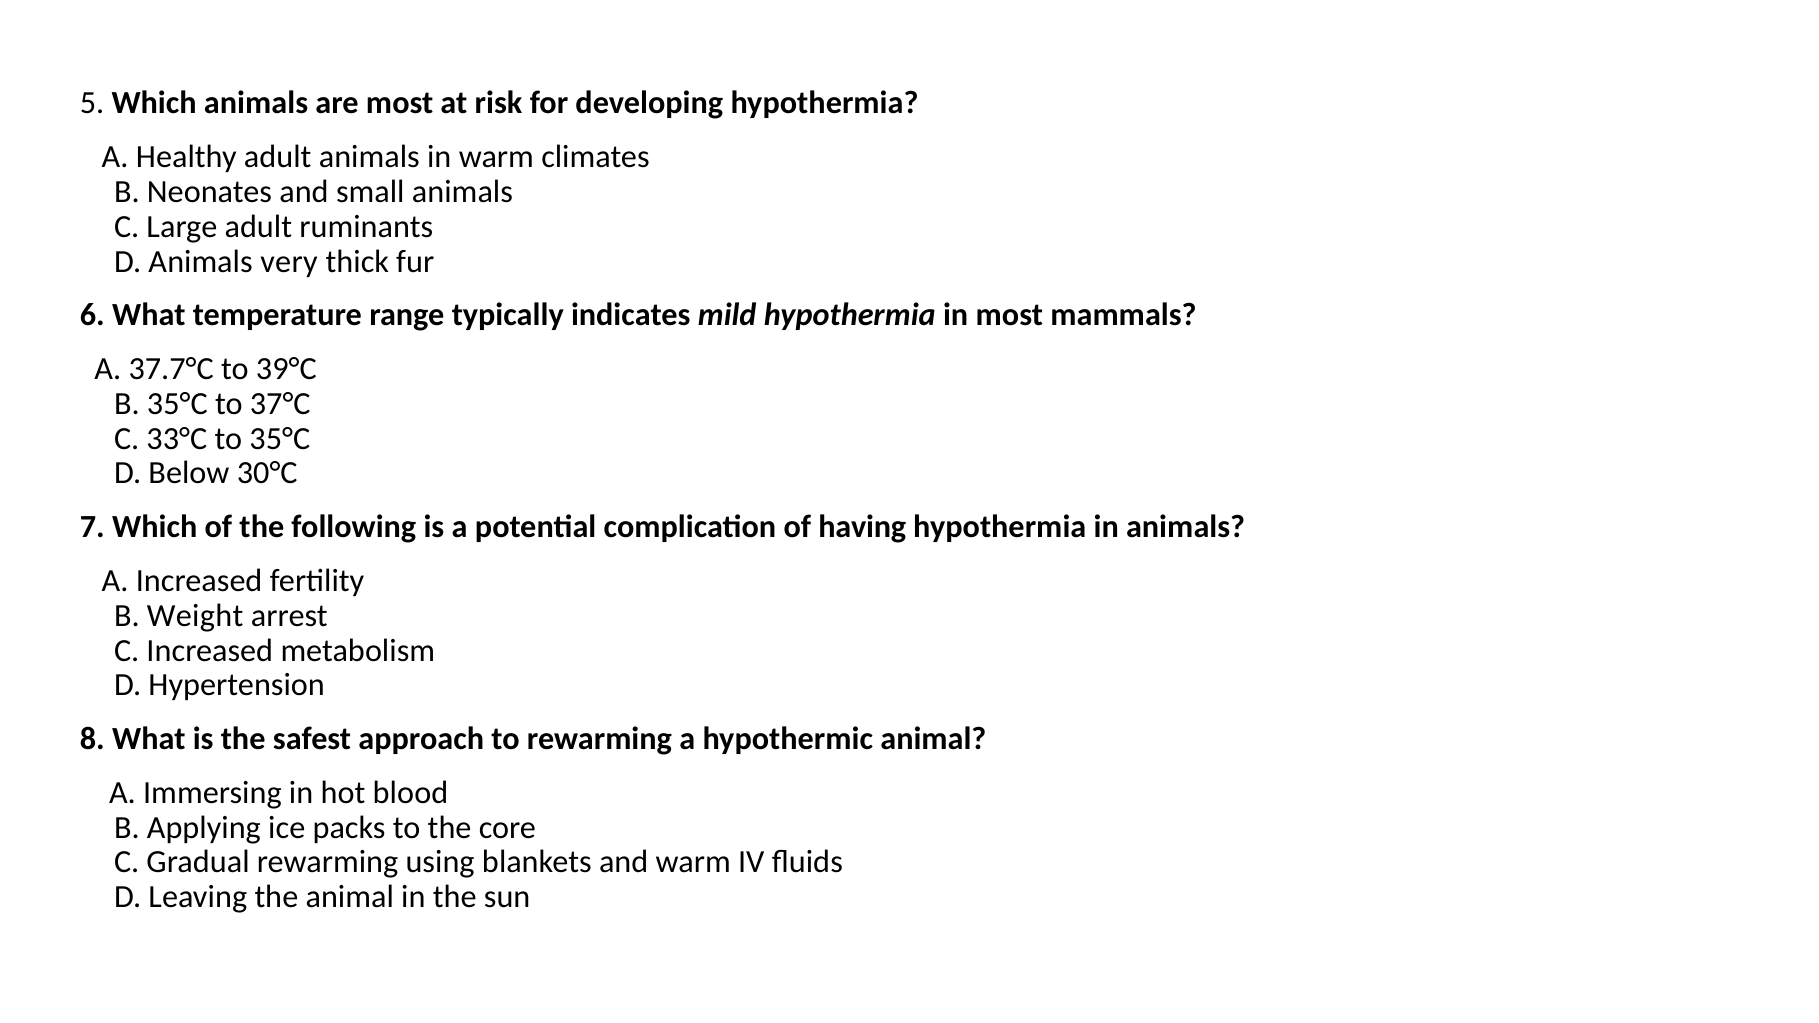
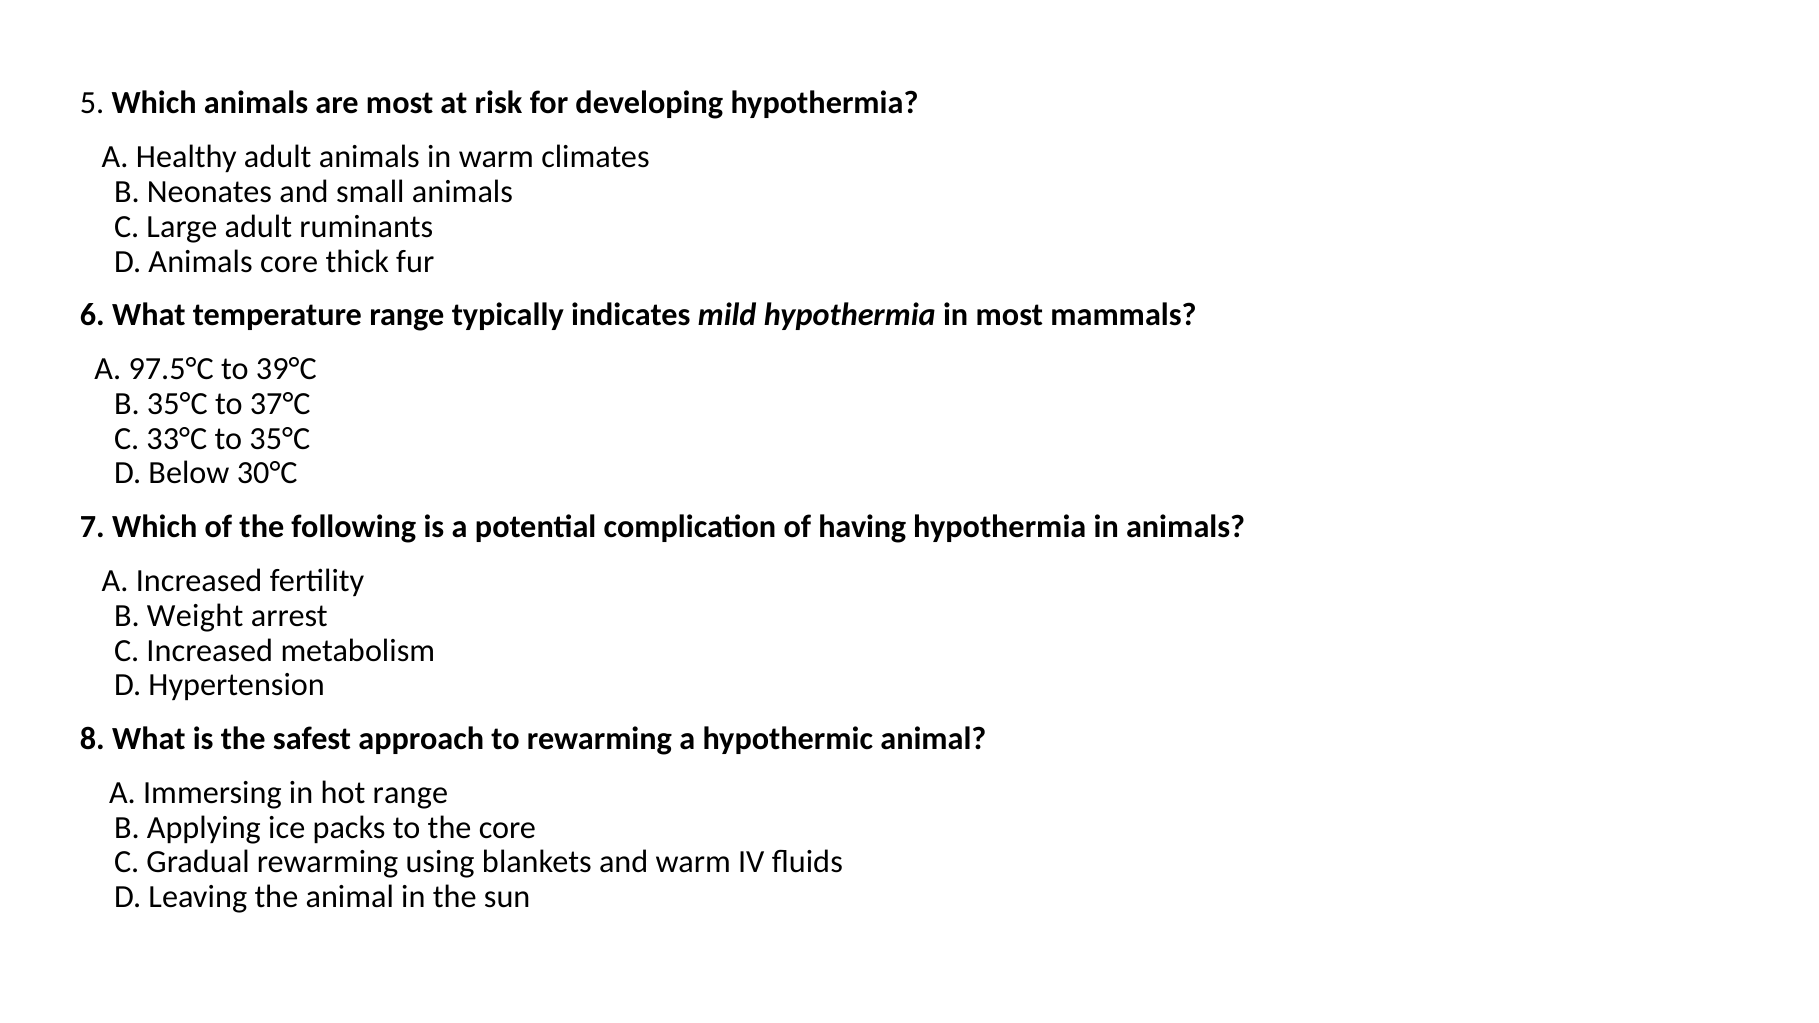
Animals very: very -> core (289, 261)
37.7°C: 37.7°C -> 97.5°C (171, 369)
hot blood: blood -> range (410, 793)
